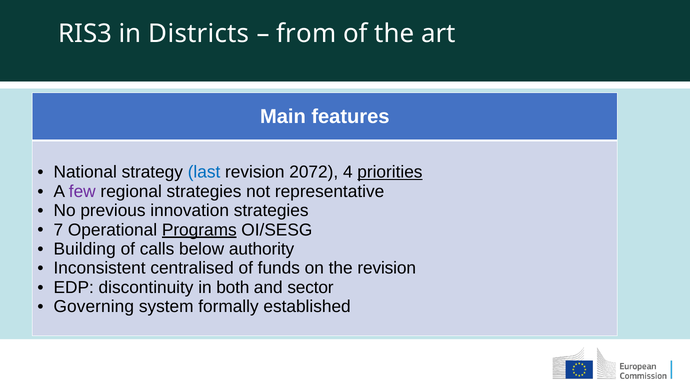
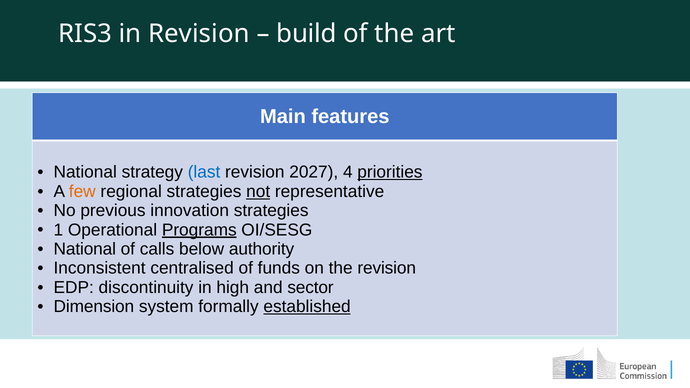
in Districts: Districts -> Revision (199, 34)
from: from -> build (306, 34)
2072: 2072 -> 2027 (314, 172)
few colour: purple -> orange (82, 191)
not underline: none -> present (258, 191)
7: 7 -> 1 (58, 230)
Building: Building -> National (85, 249)
both: both -> high (233, 288)
Governing: Governing -> Dimension (94, 307)
established underline: none -> present (307, 307)
